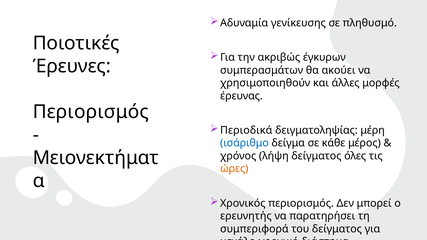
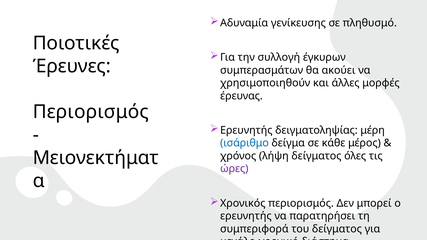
ακριβώς: ακριβώς -> συλλογή (279, 57)
Περιοδικά: Περιοδικά -> Ερευνητής (246, 130)
ώρες colour: orange -> purple (234, 169)
